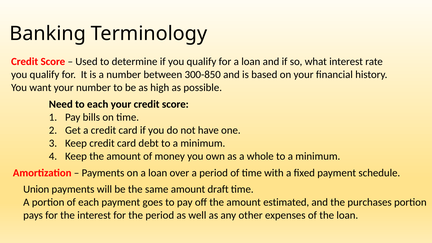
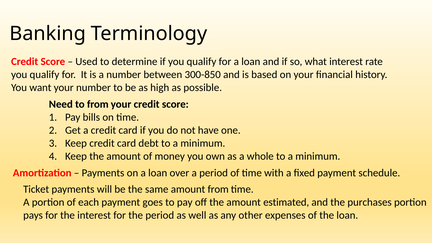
to each: each -> from (98, 104)
Union: Union -> Ticket (36, 189)
amount draft: draft -> from (218, 189)
